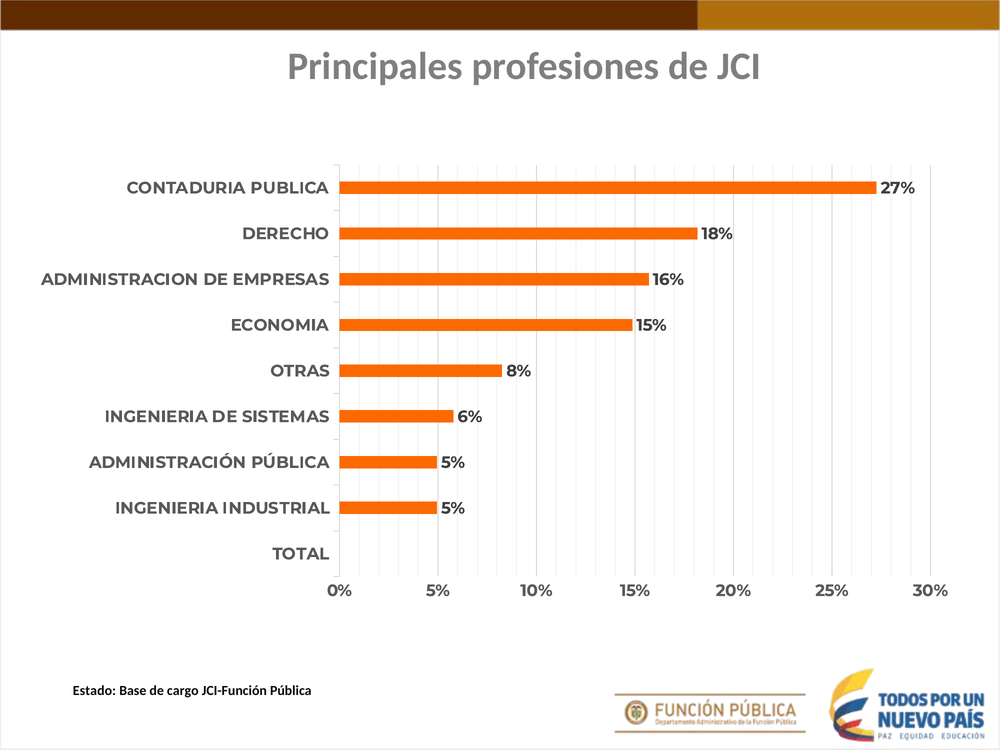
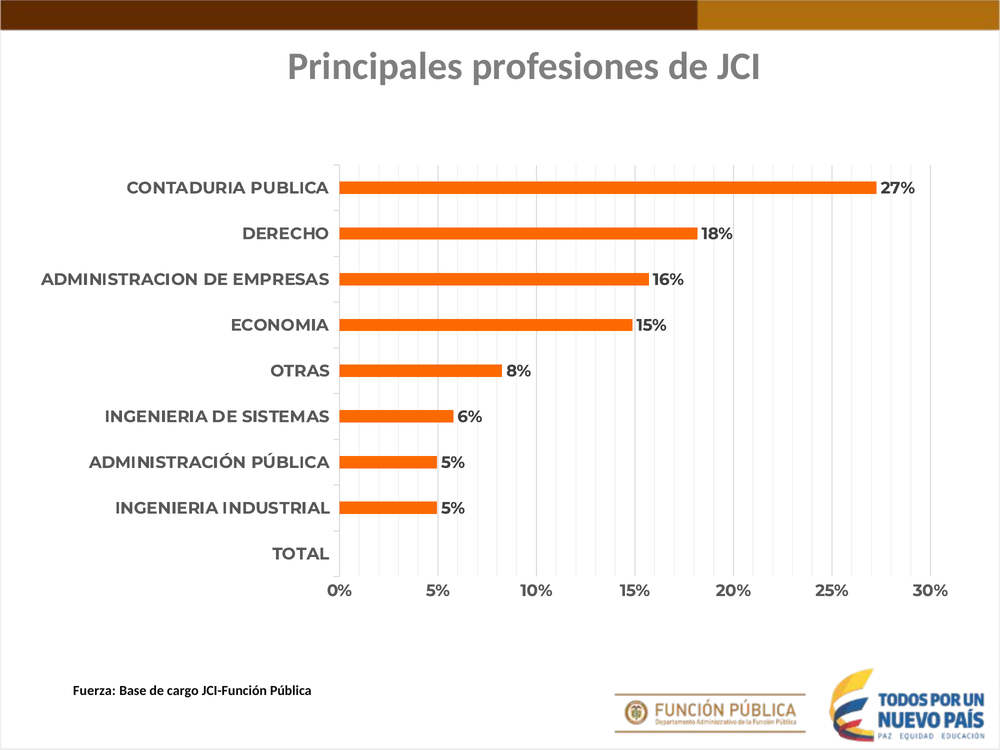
Estado: Estado -> Fuerza (94, 691)
